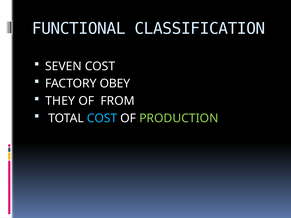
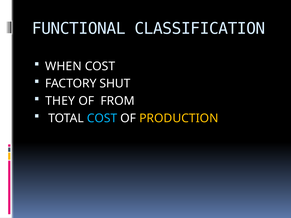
SEVEN: SEVEN -> WHEN (63, 66)
OBEY: OBEY -> SHUT (115, 84)
PRODUCTION colour: light green -> yellow (179, 118)
